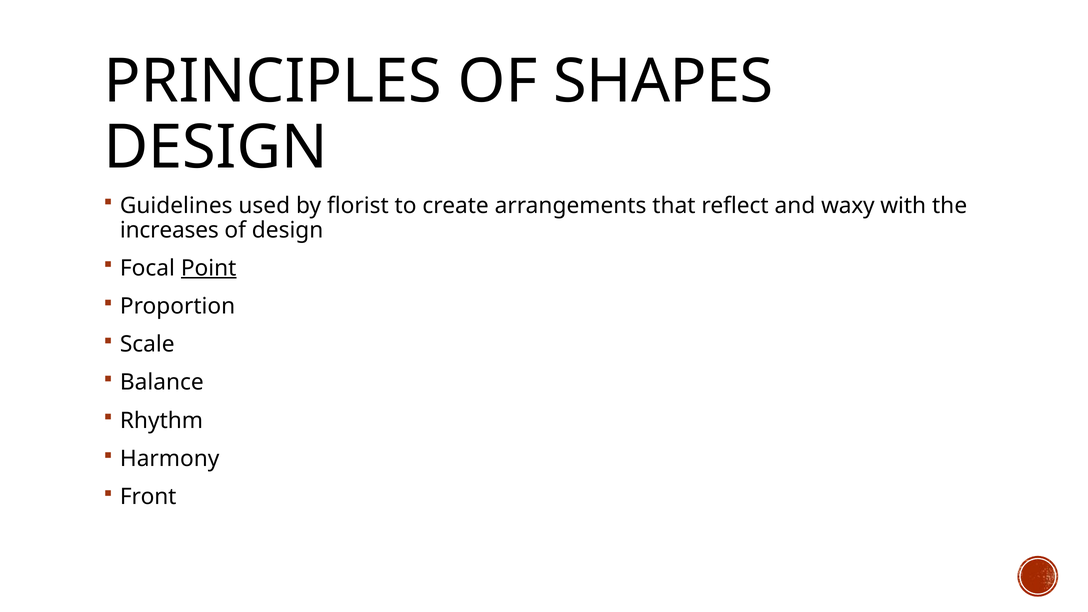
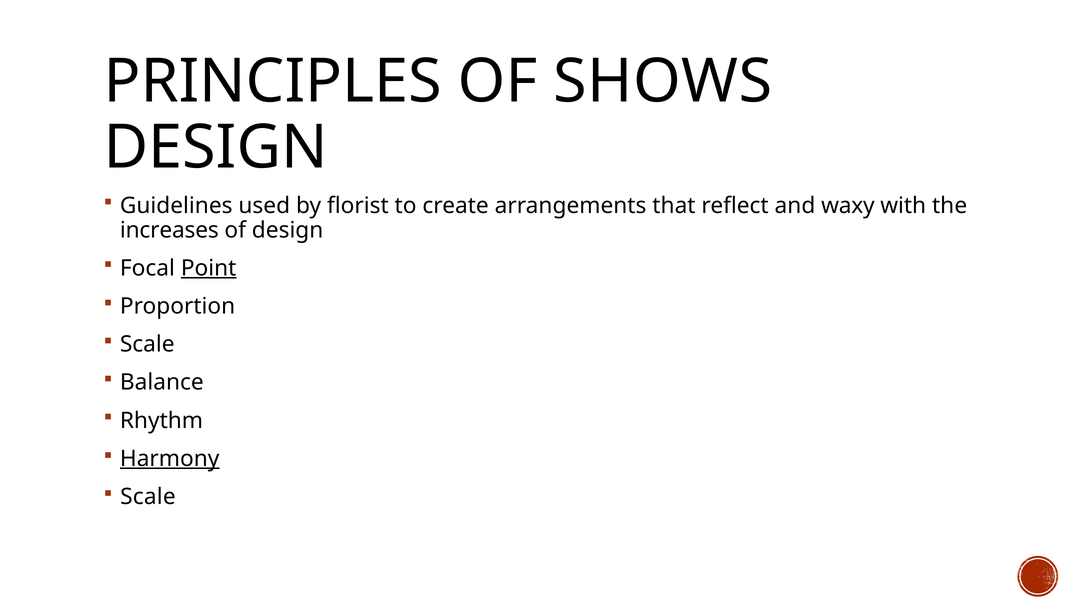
SHAPES: SHAPES -> SHOWS (663, 82)
Harmony underline: none -> present (170, 459)
Front: Front -> Scale (148, 497)
